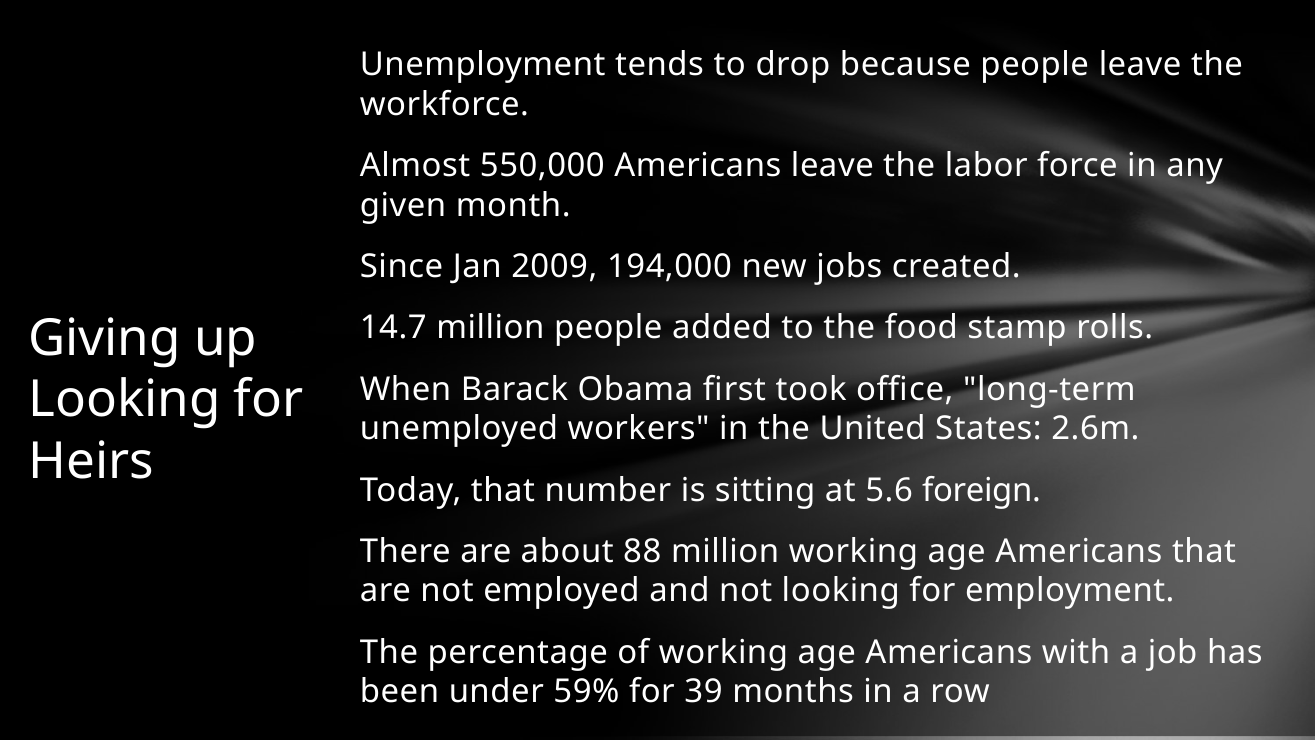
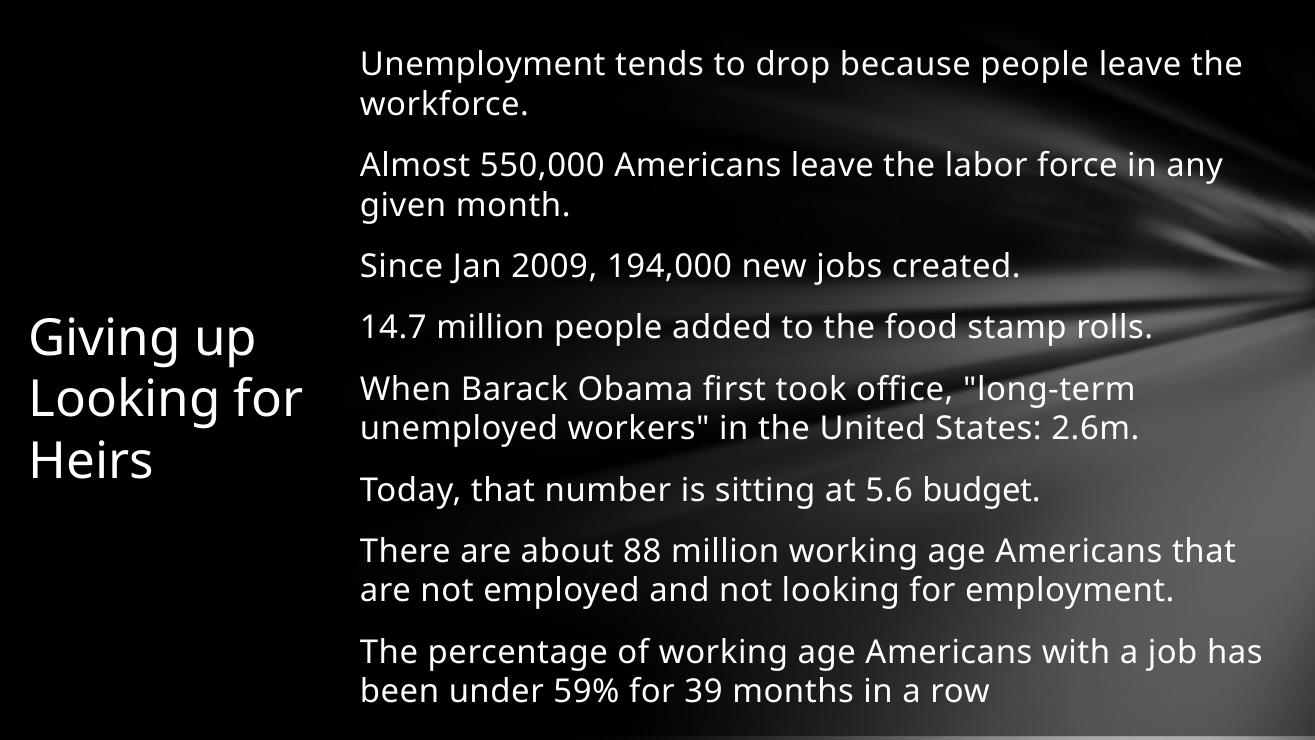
foreign: foreign -> budget (981, 490)
